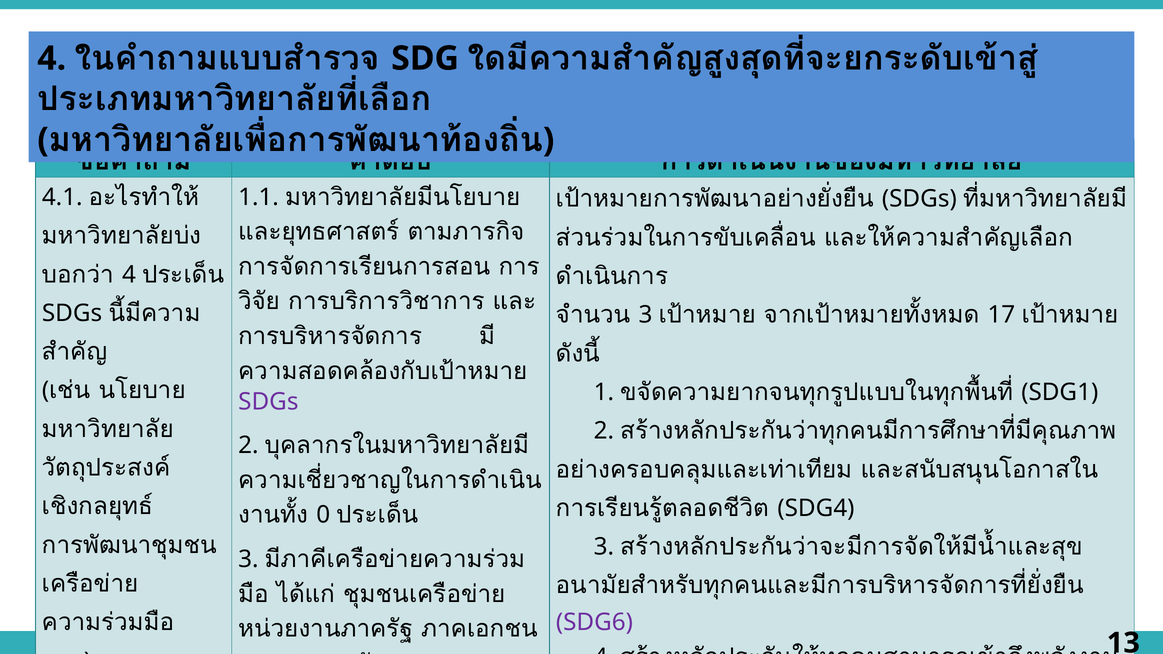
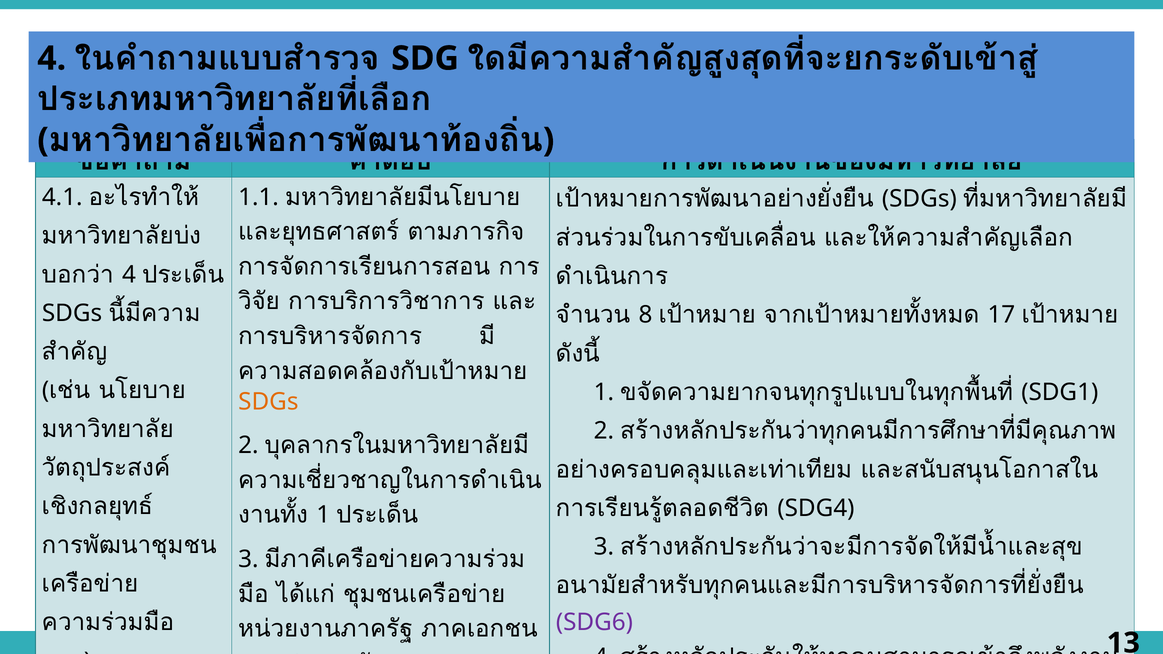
3: 3 -> 8 (646, 315)
SDGs colour: purple -> orange (268, 402)
0: 0 -> 1 (323, 515)
